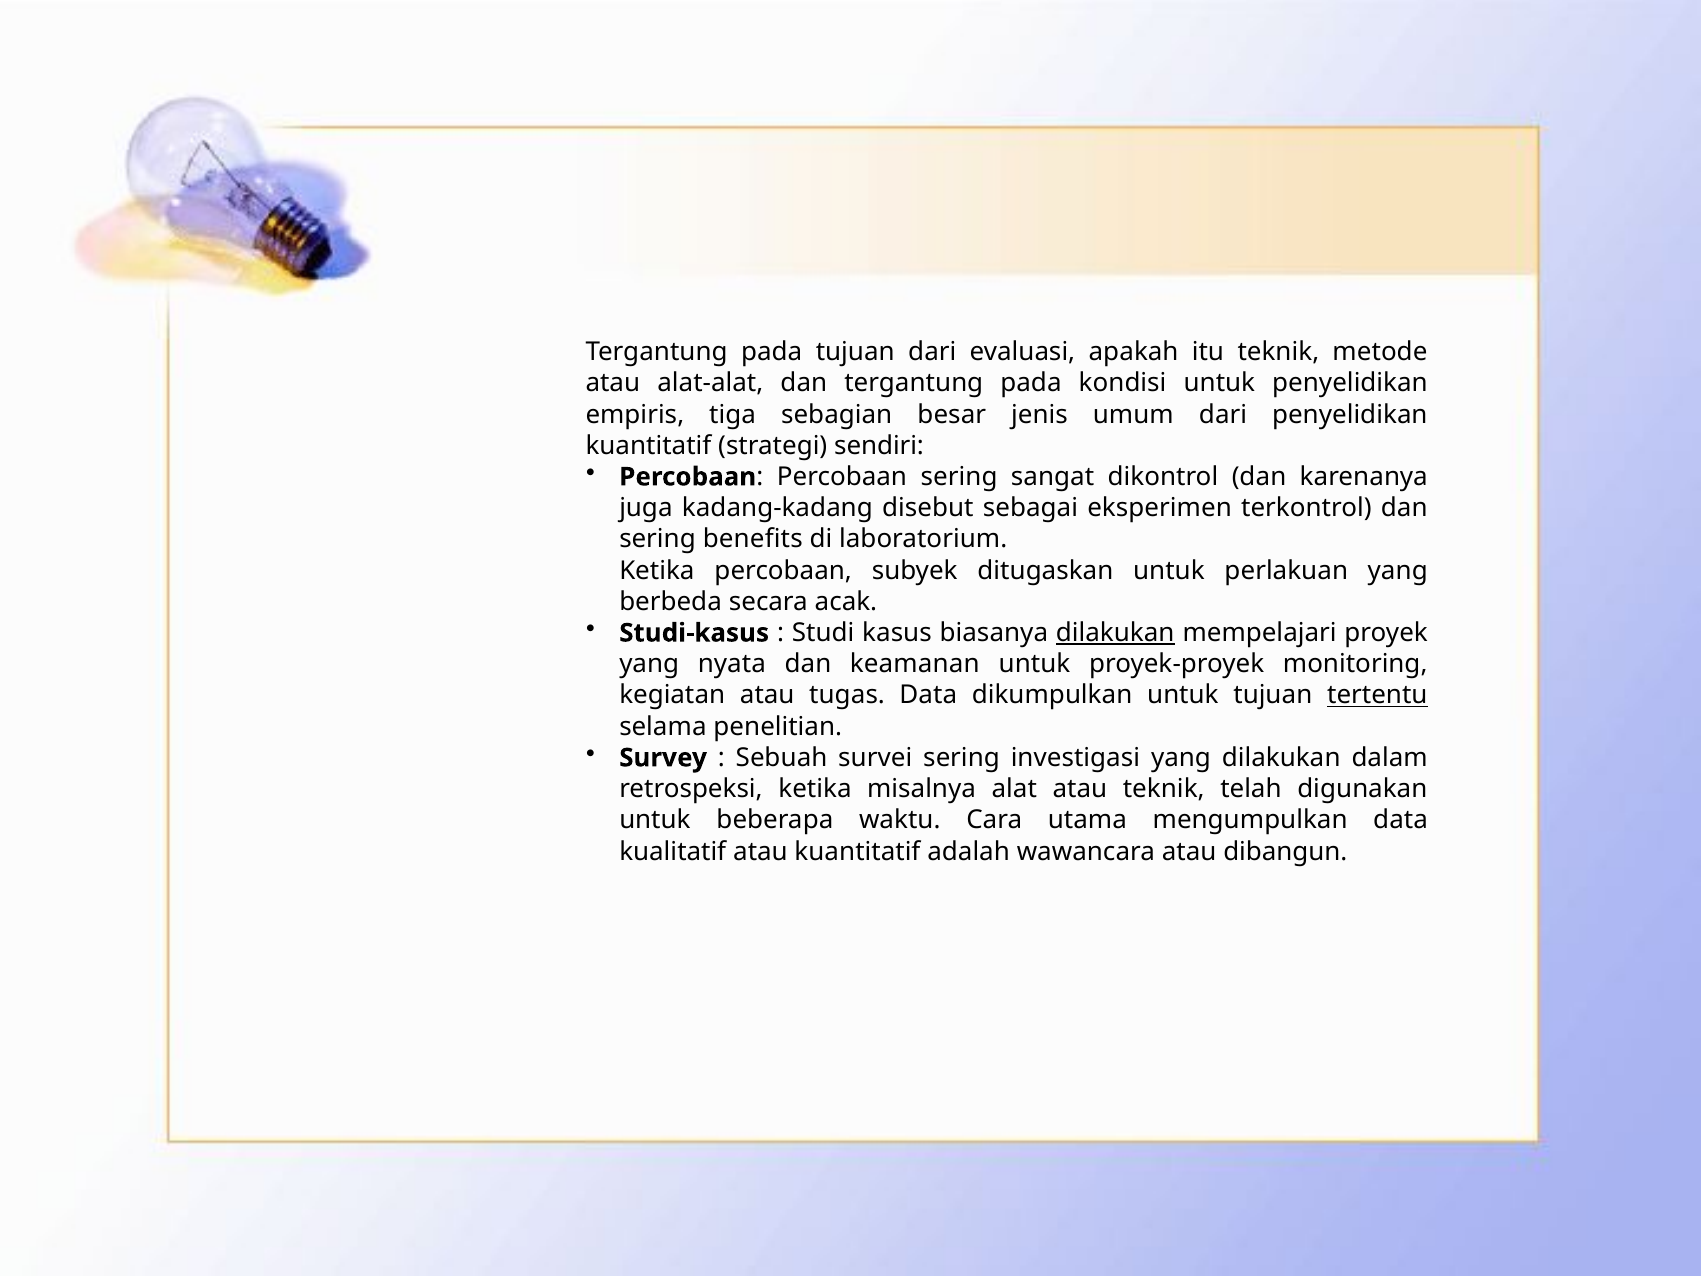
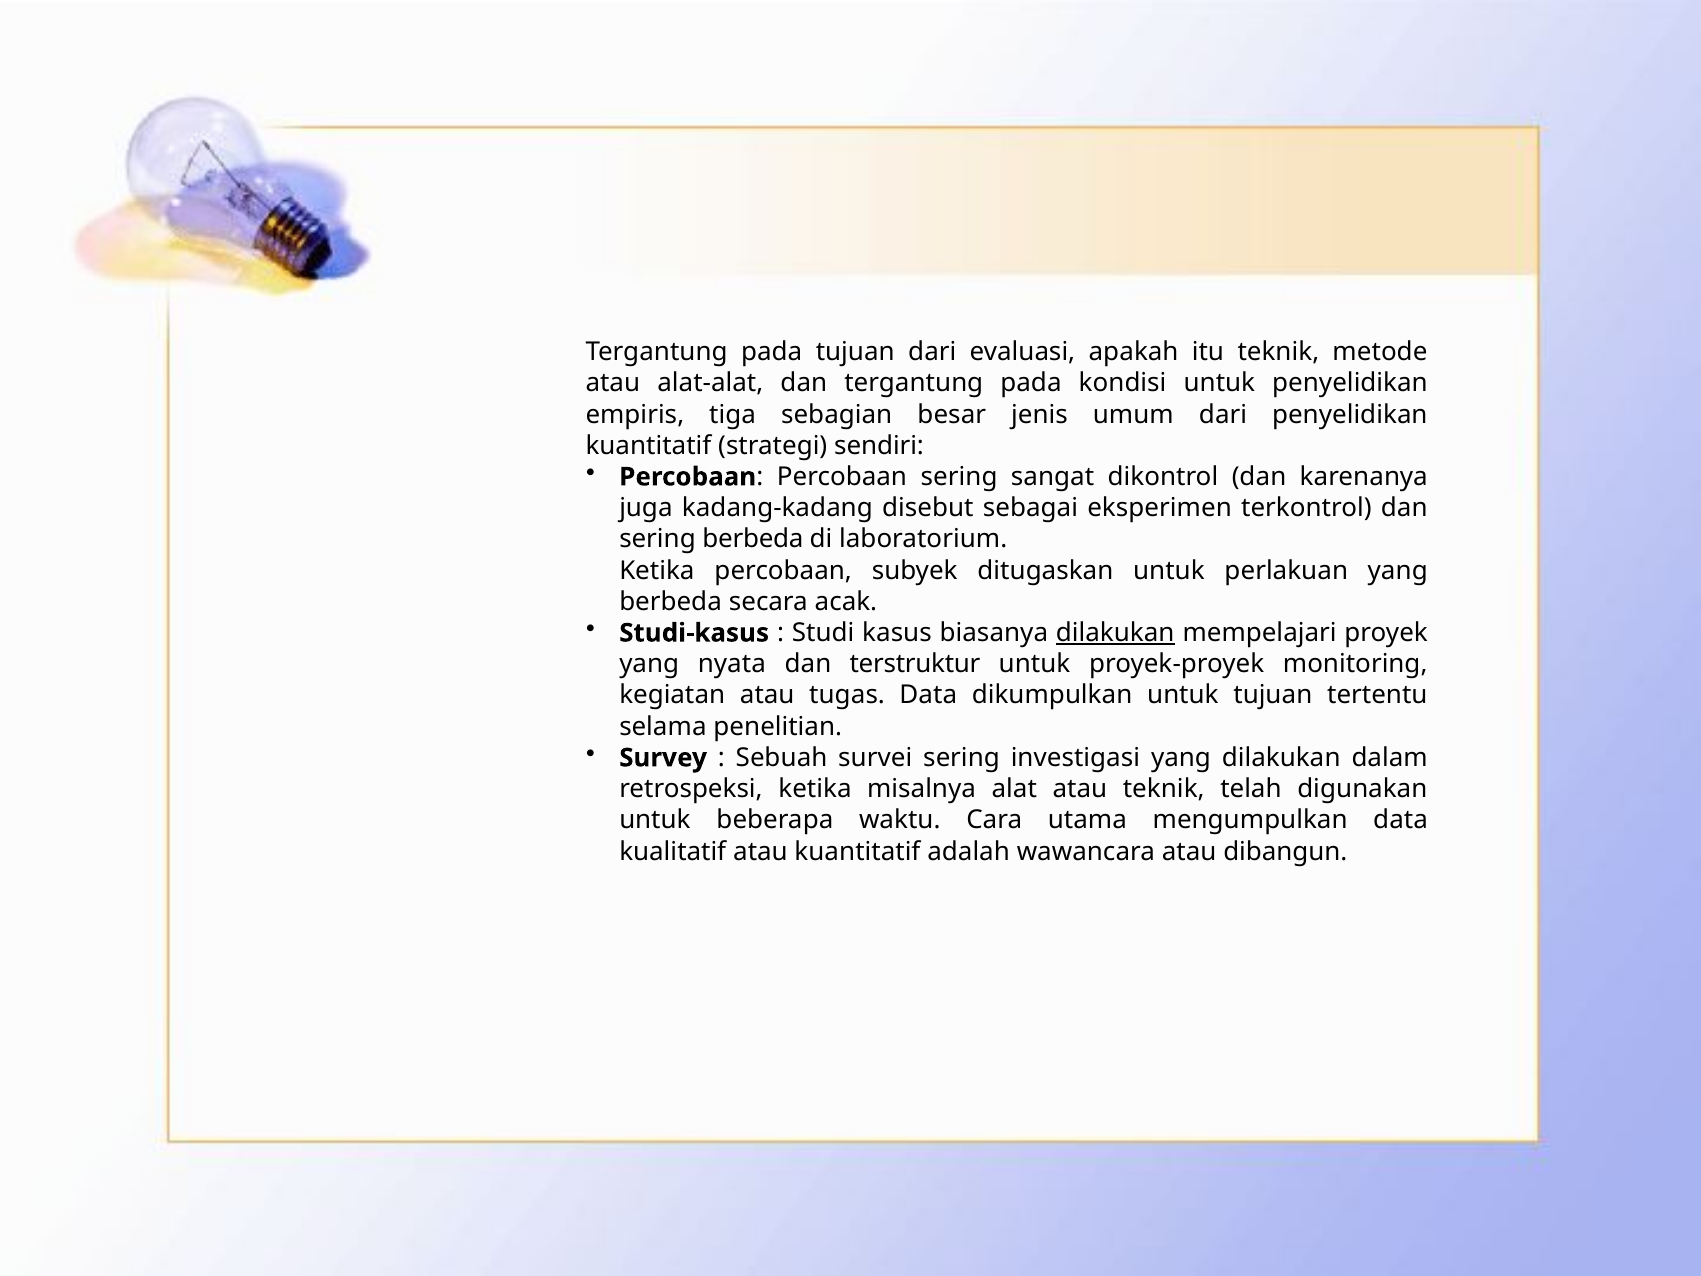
sering benefits: benefits -> berbeda (753, 539)
keamanan: keamanan -> terstruktur (915, 664)
tertentu underline: present -> none (1377, 695)
